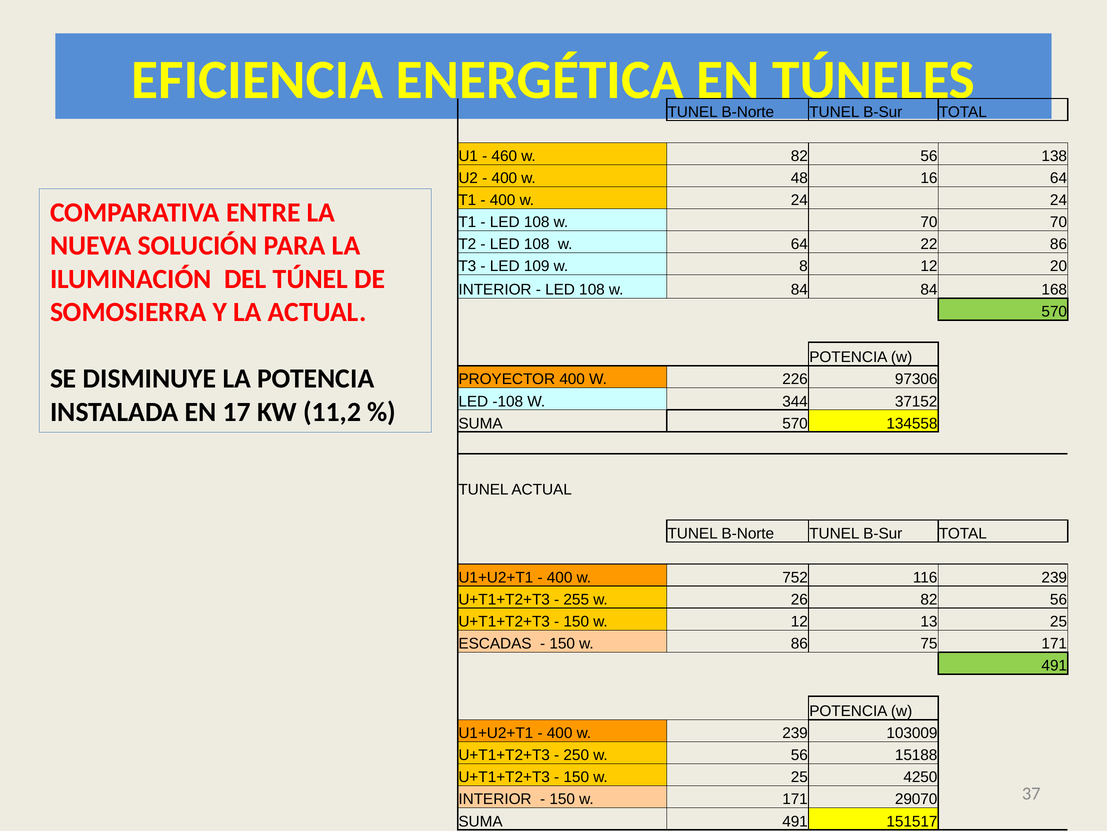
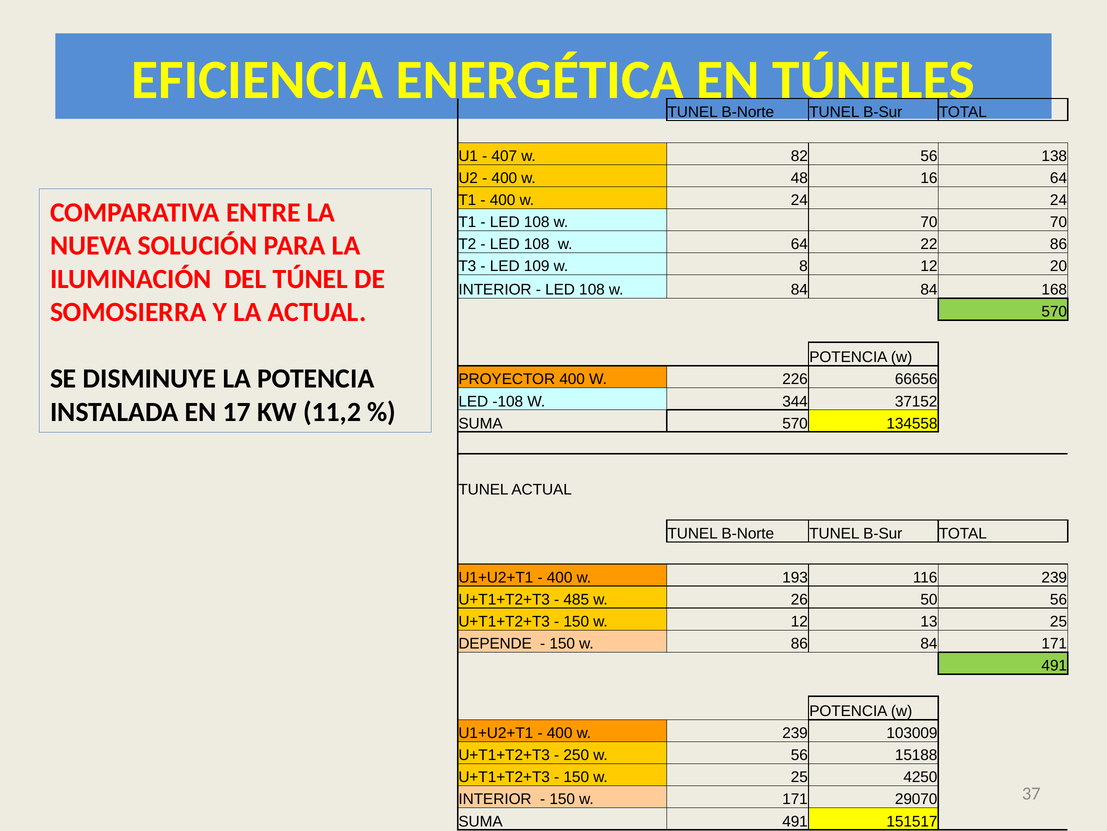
460: 460 -> 407 (504, 156)
97306: 97306 -> 66656 (916, 379)
752: 752 -> 193 (795, 577)
255: 255 -> 485 (576, 599)
26 82: 82 -> 50 (929, 599)
ESCADAS: ESCADAS -> DEPENDE (495, 643)
86 75: 75 -> 84 (929, 643)
